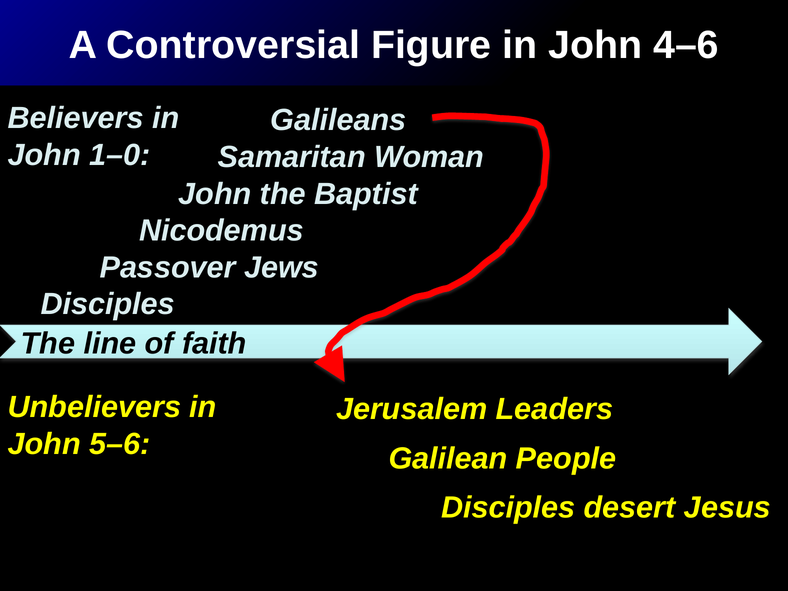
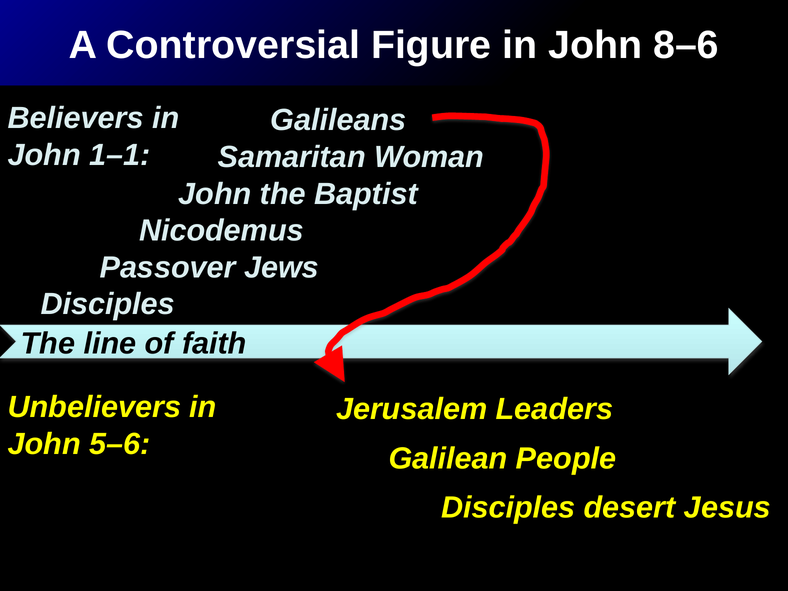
4–6: 4–6 -> 8–6 (686, 45)
1–0: 1–0 -> 1–1 (120, 155)
